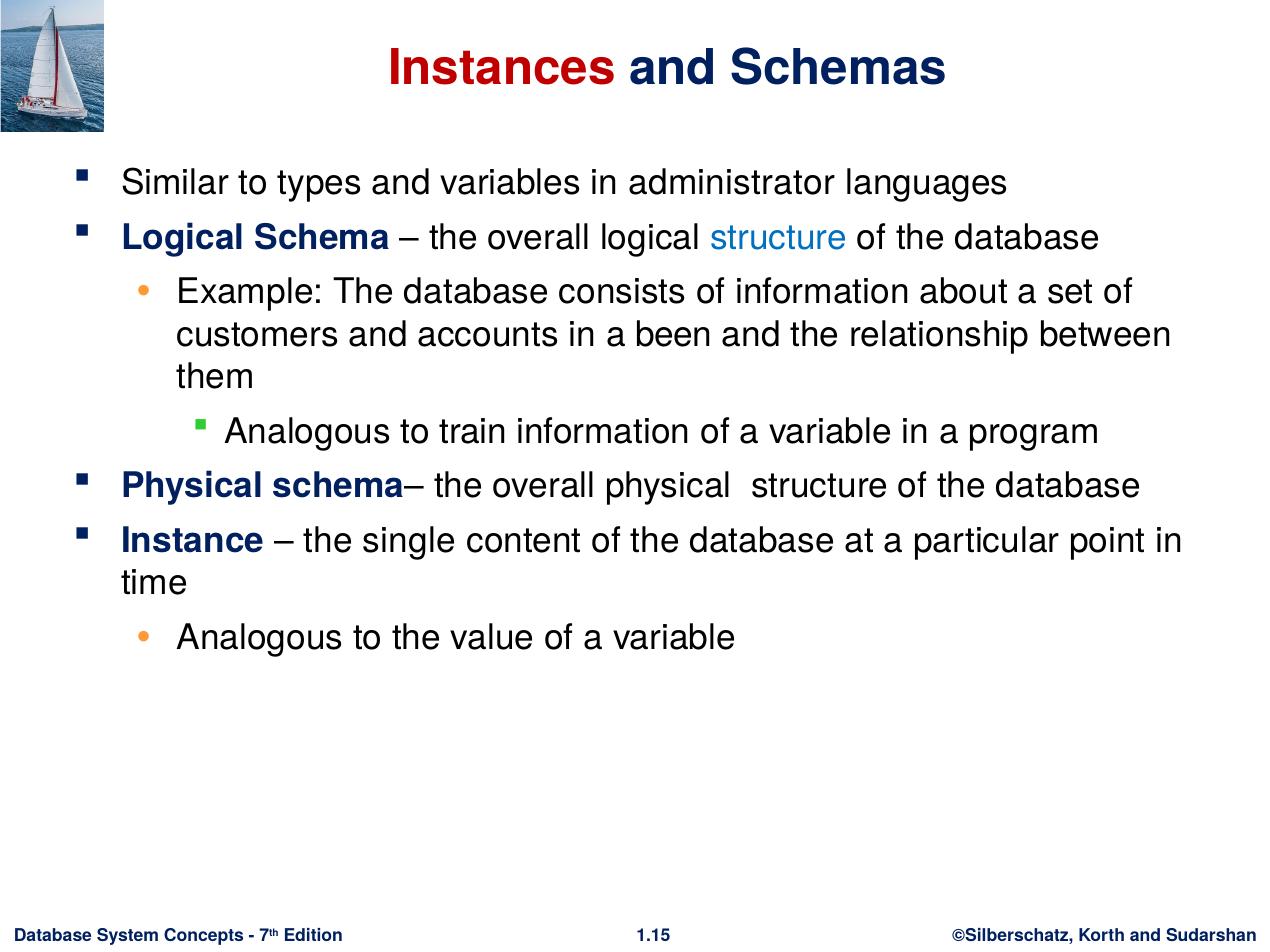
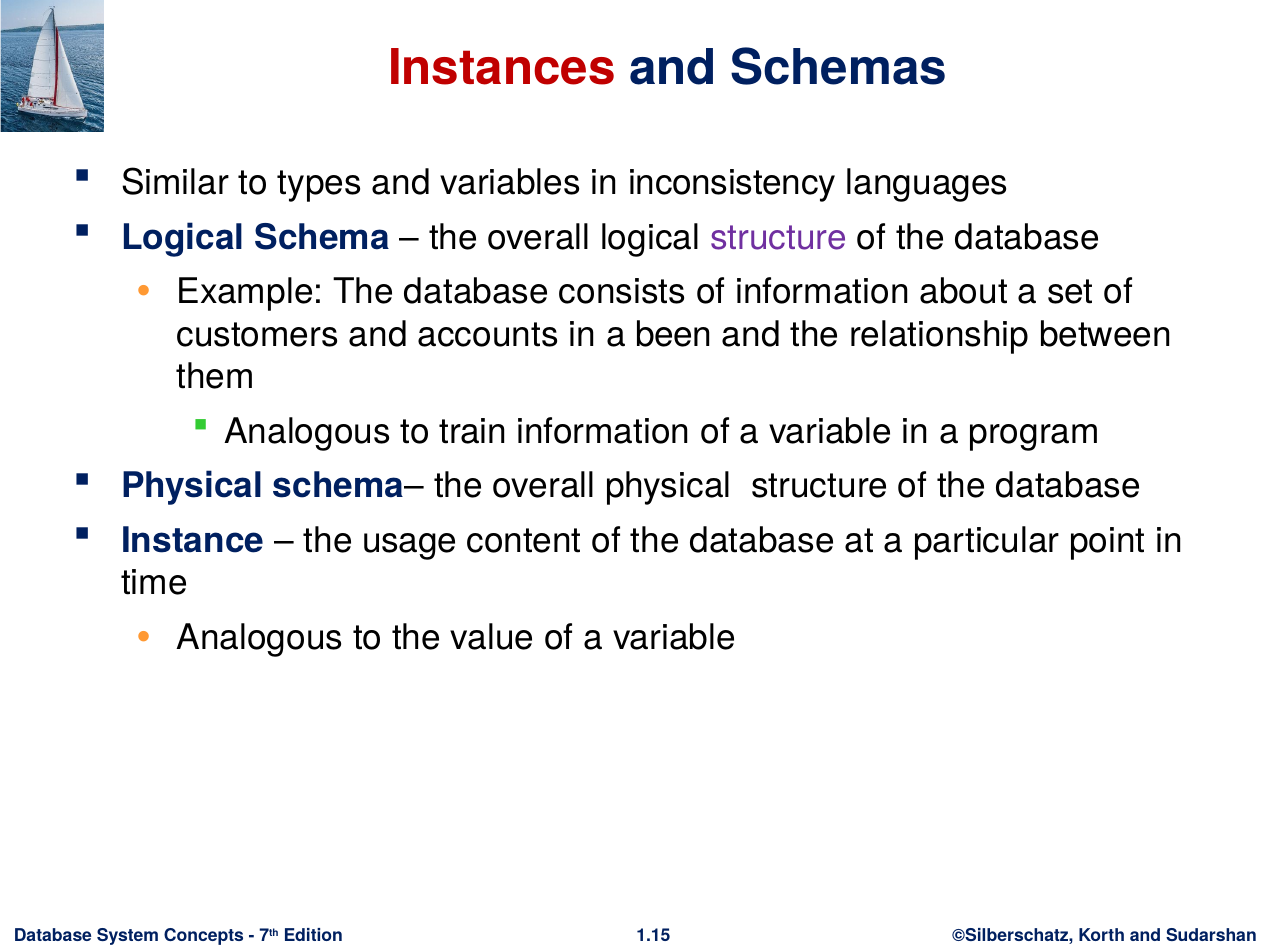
administrator: administrator -> inconsistency (732, 183)
structure colour: blue -> purple (779, 238)
single: single -> usage (410, 541)
